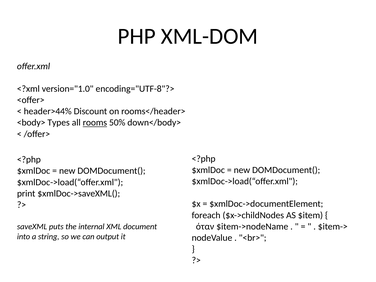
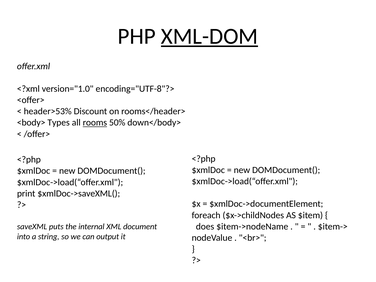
XML-DOM underline: none -> present (209, 36)
header>44%: header>44% -> header>53% (48, 111)
όταν: όταν -> does (205, 226)
